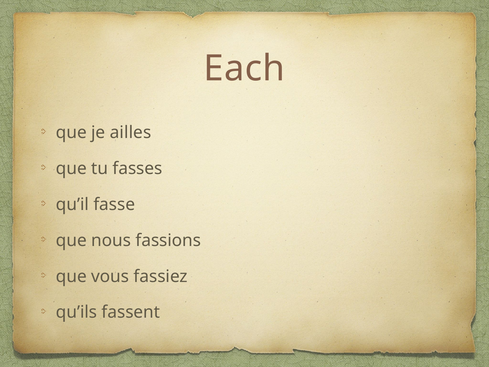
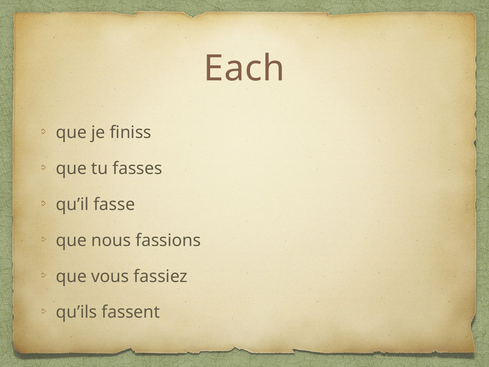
ailles: ailles -> finiss (131, 133)
